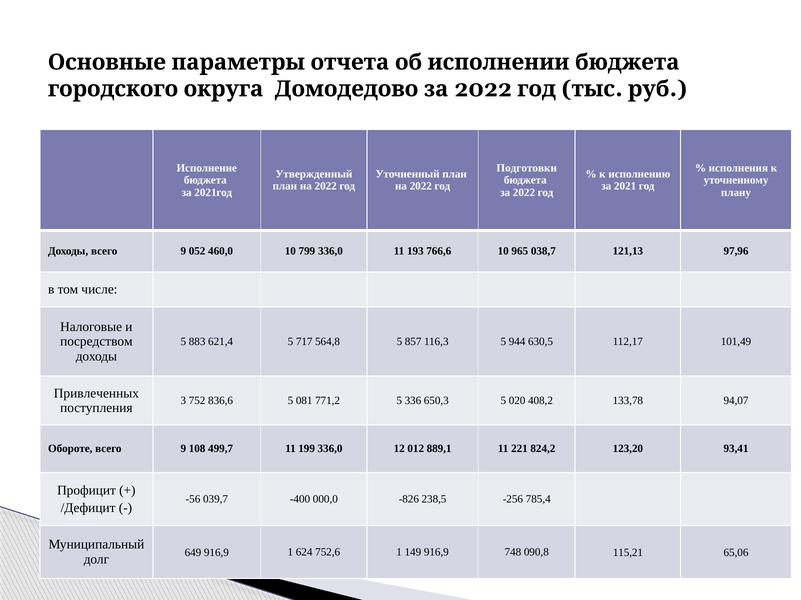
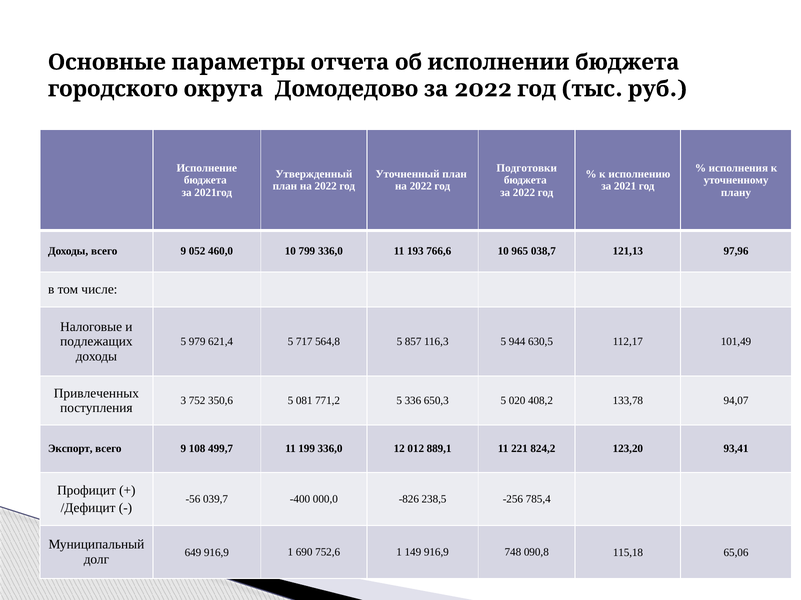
посредством: посредством -> подлежащих (96, 342)
883: 883 -> 979 (197, 342)
836,6: 836,6 -> 350,6 (221, 401)
Обороте: Обороте -> Экспорт (70, 449)
624: 624 -> 690 (304, 553)
115,21: 115,21 -> 115,18 (628, 553)
